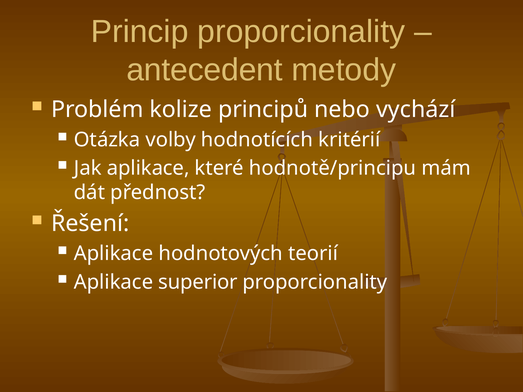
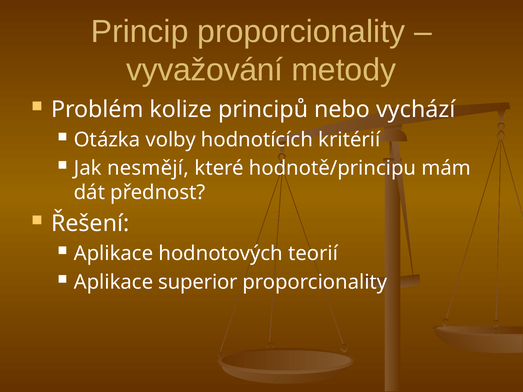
antecedent: antecedent -> vyvažování (205, 70)
Jak aplikace: aplikace -> nesmějí (148, 168)
